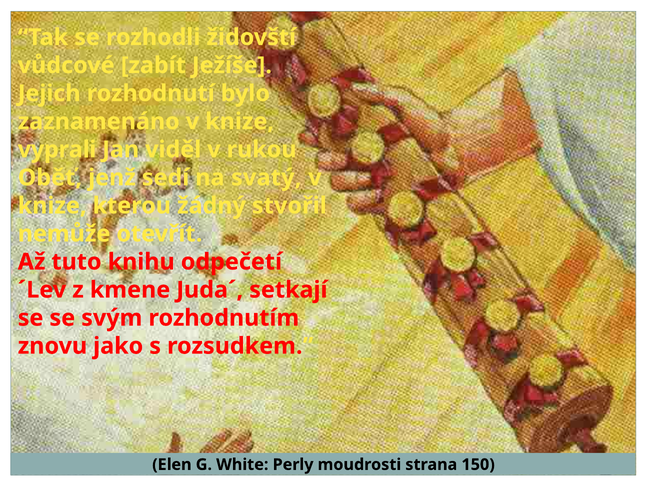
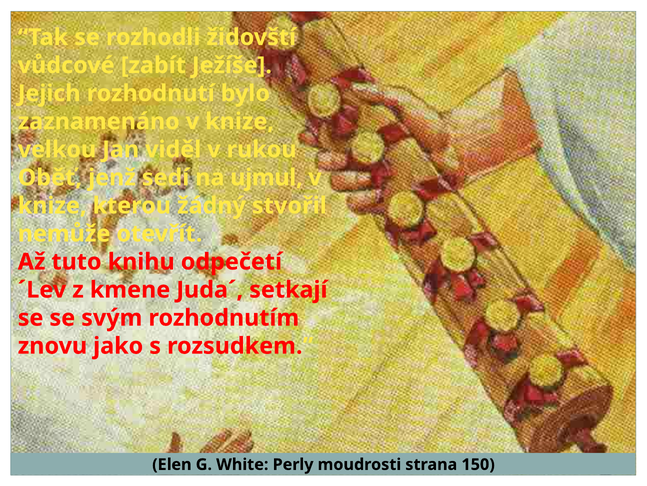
vyprali: vyprali -> velkou (57, 149)
svatý: svatý -> ujmul (266, 177)
